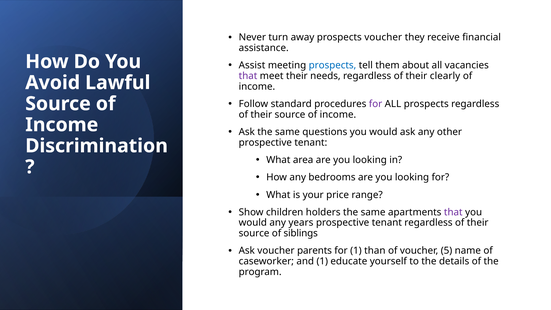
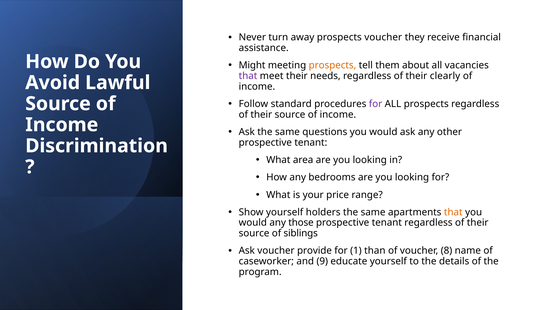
Assist: Assist -> Might (252, 65)
prospects colour: blue -> orange (332, 65)
Show children: children -> yourself (285, 212)
that colour: purple -> orange (453, 212)
years: years -> those (301, 223)
parents: parents -> provide (314, 251)
5: 5 -> 8 (446, 251)
and 1: 1 -> 9 (322, 261)
